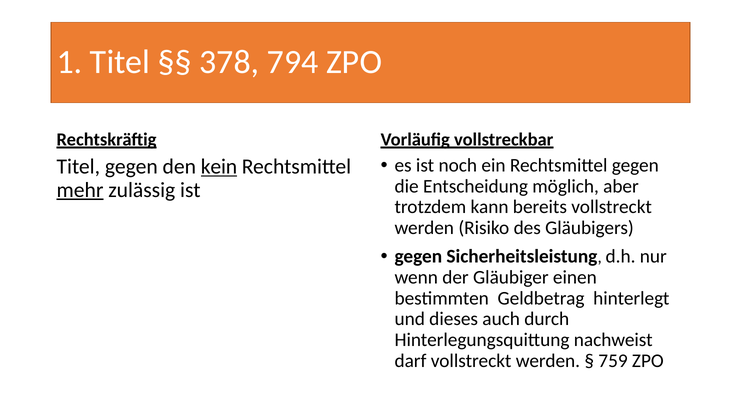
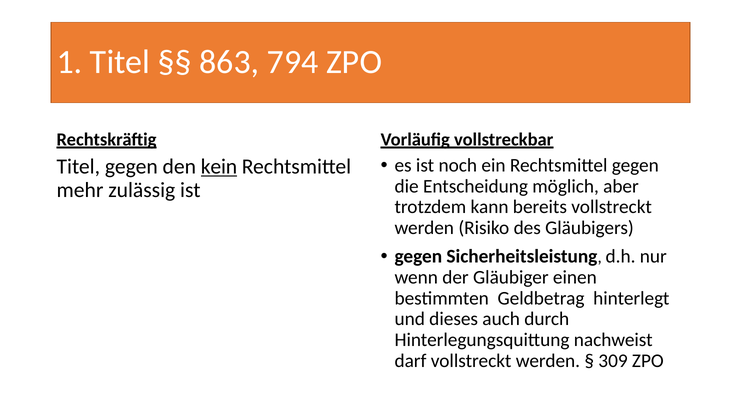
378: 378 -> 863 (229, 62)
mehr underline: present -> none (80, 190)
759: 759 -> 309 (613, 361)
